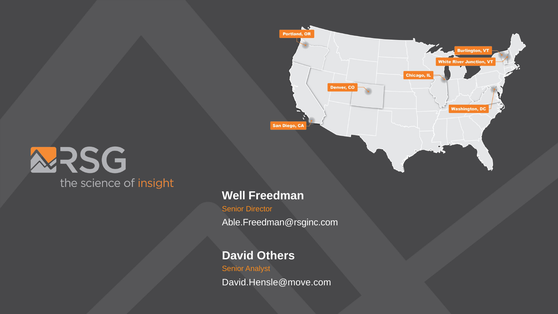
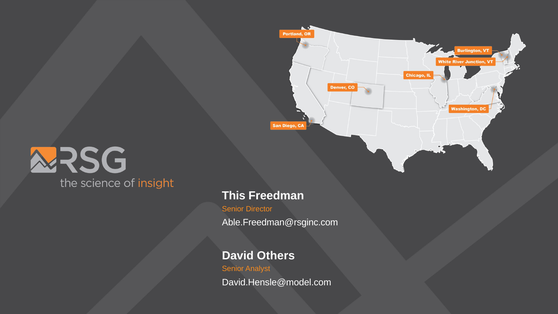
Well: Well -> This (234, 195)
David.Hensle@move.com: David.Hensle@move.com -> David.Hensle@model.com (277, 282)
